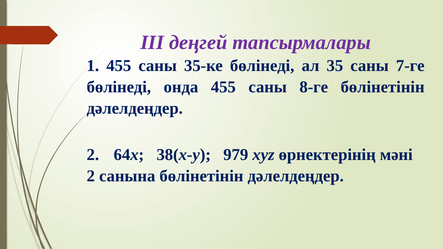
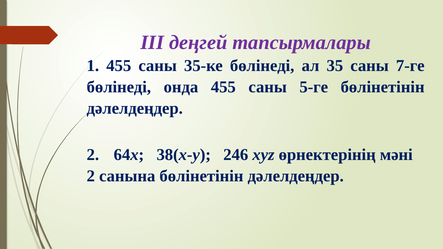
8-ге: 8-ге -> 5-ге (314, 87)
979: 979 -> 246 (236, 155)
